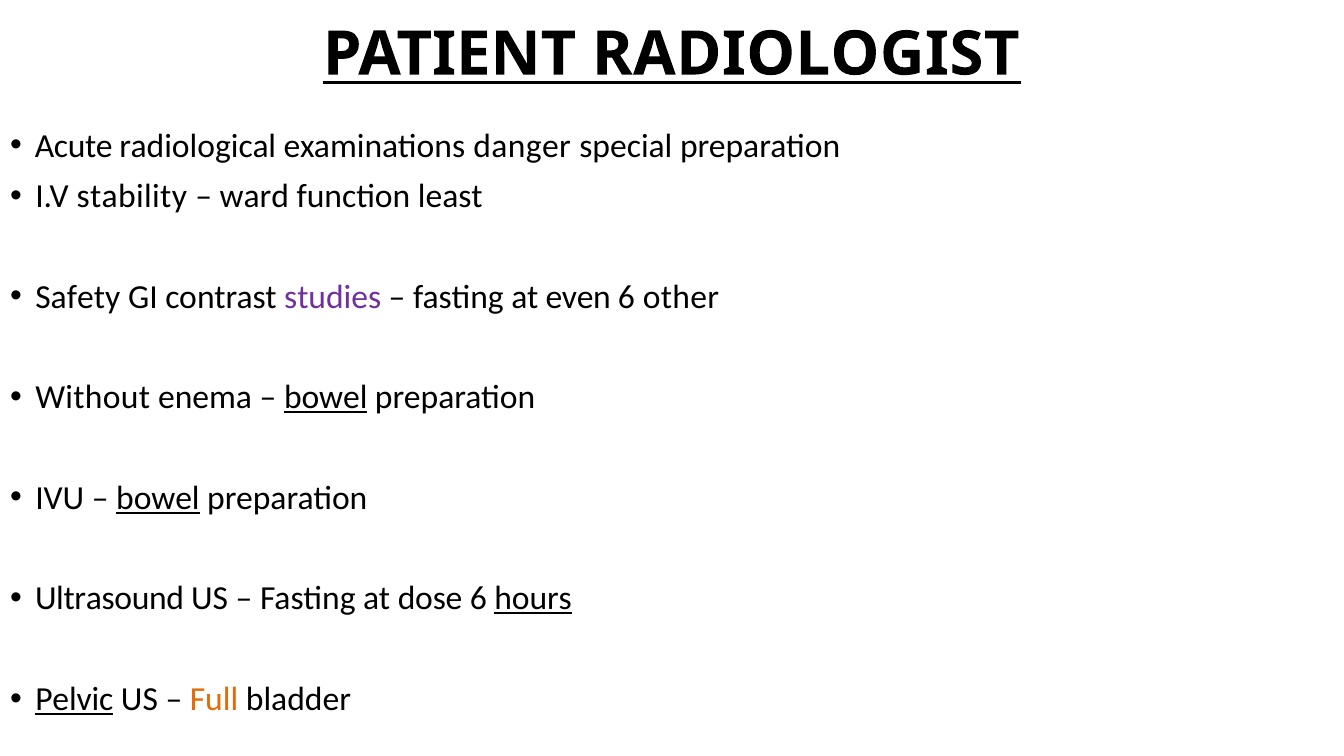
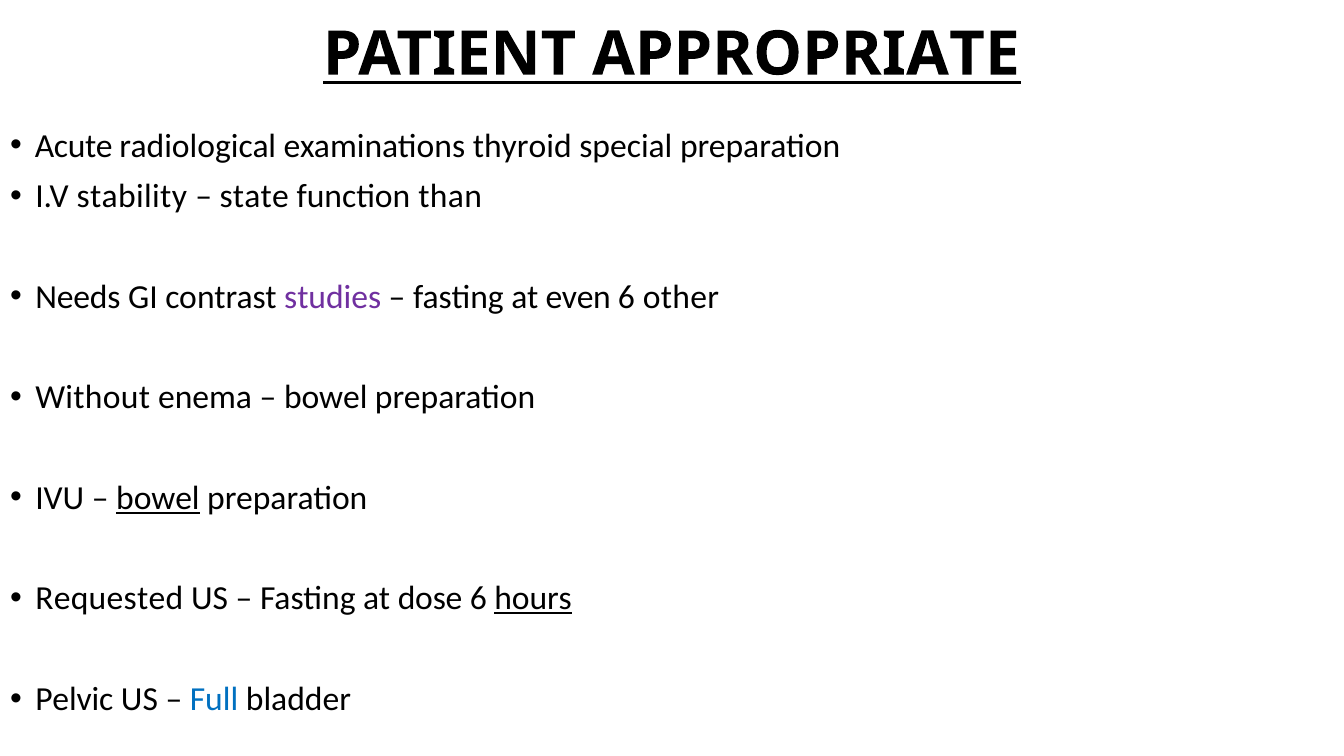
RADIOLOGIST: RADIOLOGIST -> APPROPRIATE (806, 54)
danger: danger -> thyroid (522, 146)
ward: ward -> state (254, 196)
least: least -> than (450, 196)
Safety: Safety -> Needs (78, 297)
bowel underline: present -> none (326, 398)
Ultrasound: Ultrasound -> Requested (109, 599)
Pelvic underline: present -> none (74, 699)
Full colour: orange -> blue (214, 699)
